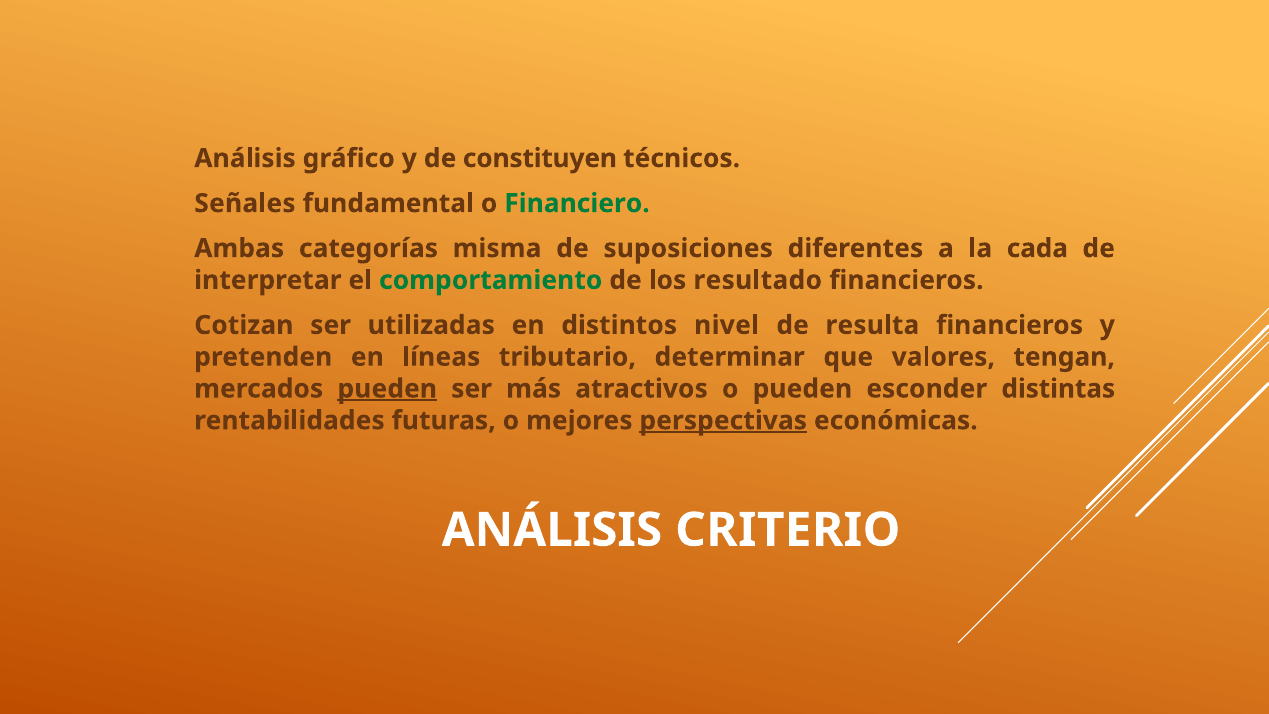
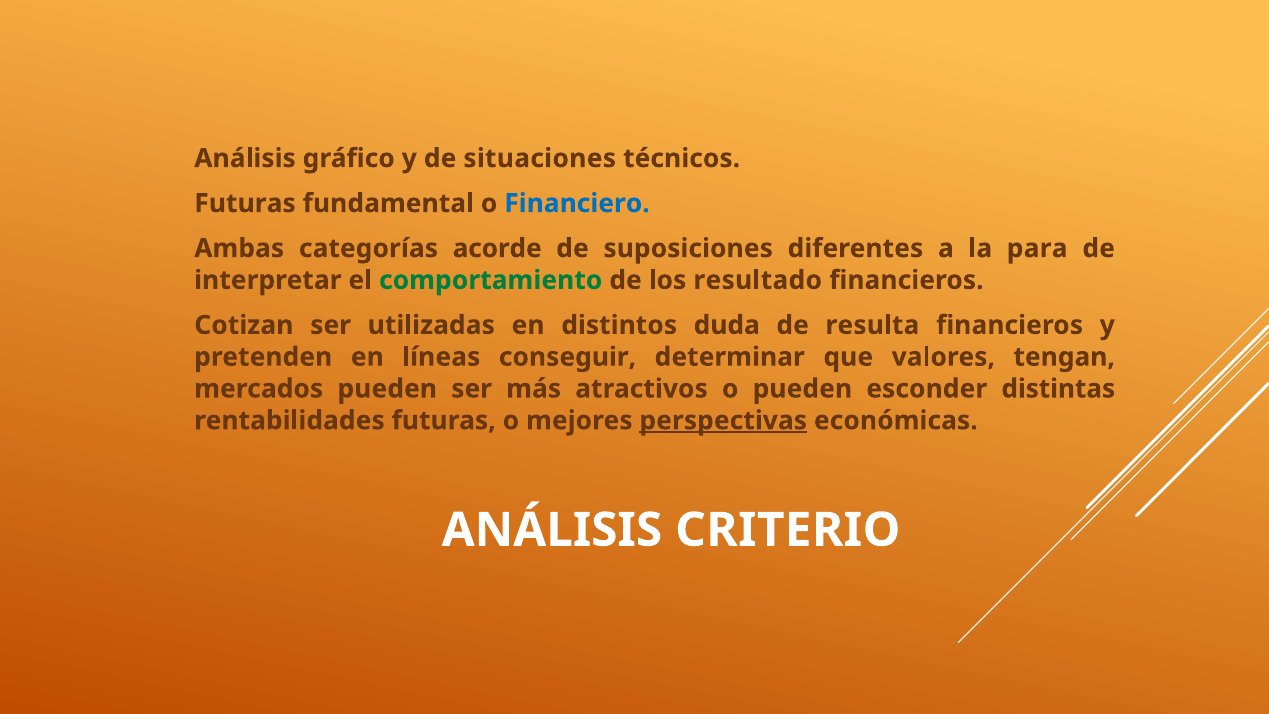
constituyen: constituyen -> situaciones (540, 158)
Señales: Señales -> Futuras (245, 203)
Financiero colour: green -> blue (577, 203)
misma: misma -> acorde (497, 248)
cada: cada -> para (1037, 248)
nivel: nivel -> duda (727, 325)
tributario: tributario -> conseguir (567, 357)
pueden underline: present -> none (387, 389)
